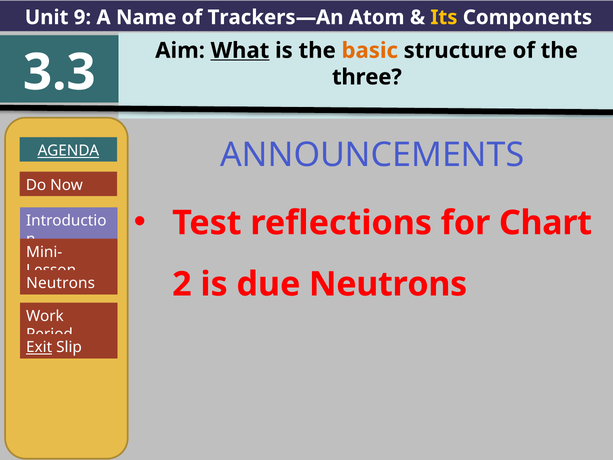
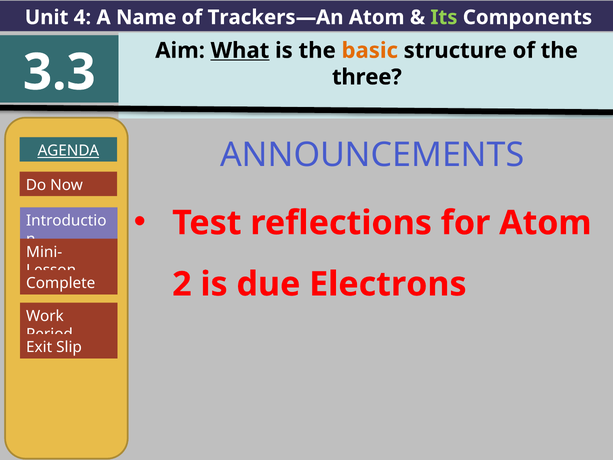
9: 9 -> 4 (82, 17)
Its colour: yellow -> light green (444, 17)
for Chart: Chart -> Atom (545, 223)
due Neutrons: Neutrons -> Electrons (388, 284)
Neutrons: Neutrons -> Complete (61, 283)
Exit underline: present -> none (39, 347)
